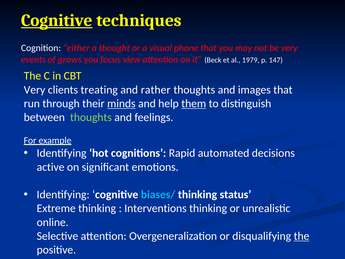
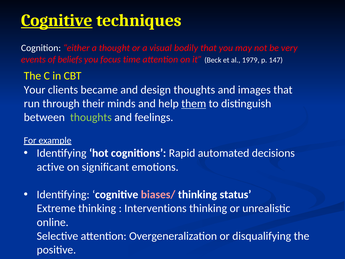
phone: phone -> bodily (186, 48)
grows: grows -> beliefs (70, 59)
view: view -> time (132, 59)
Very: Very -> Your (35, 90)
treating: treating -> became (99, 90)
rather: rather -> design (156, 90)
minds underline: present -> none (121, 103)
biases/ colour: light blue -> pink (158, 194)
the underline: present -> none (302, 236)
